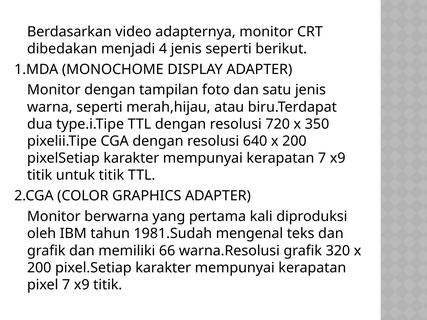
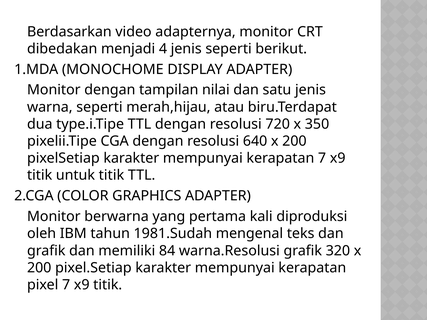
foto: foto -> nilai (216, 90)
66: 66 -> 84 (167, 251)
